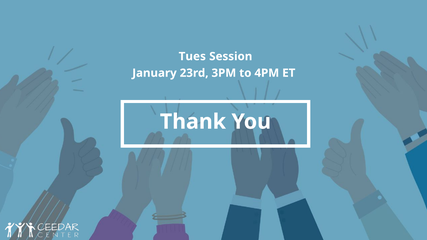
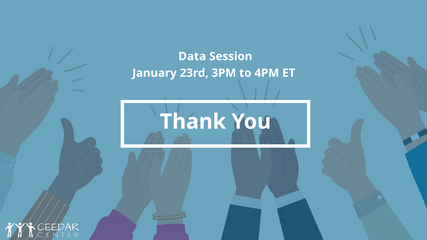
Tues: Tues -> Data (192, 56)
